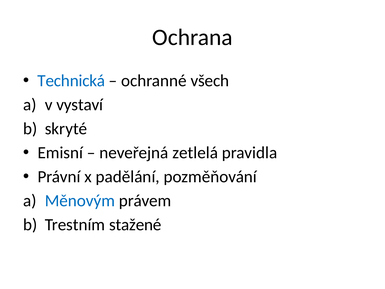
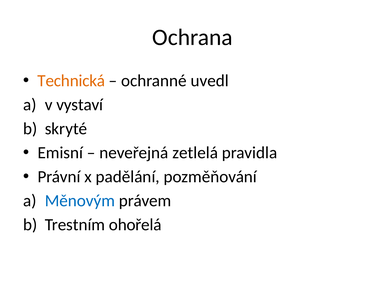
Technická colour: blue -> orange (71, 81)
všech: všech -> uvedl (210, 81)
stažené: stažené -> ohořelá (135, 225)
